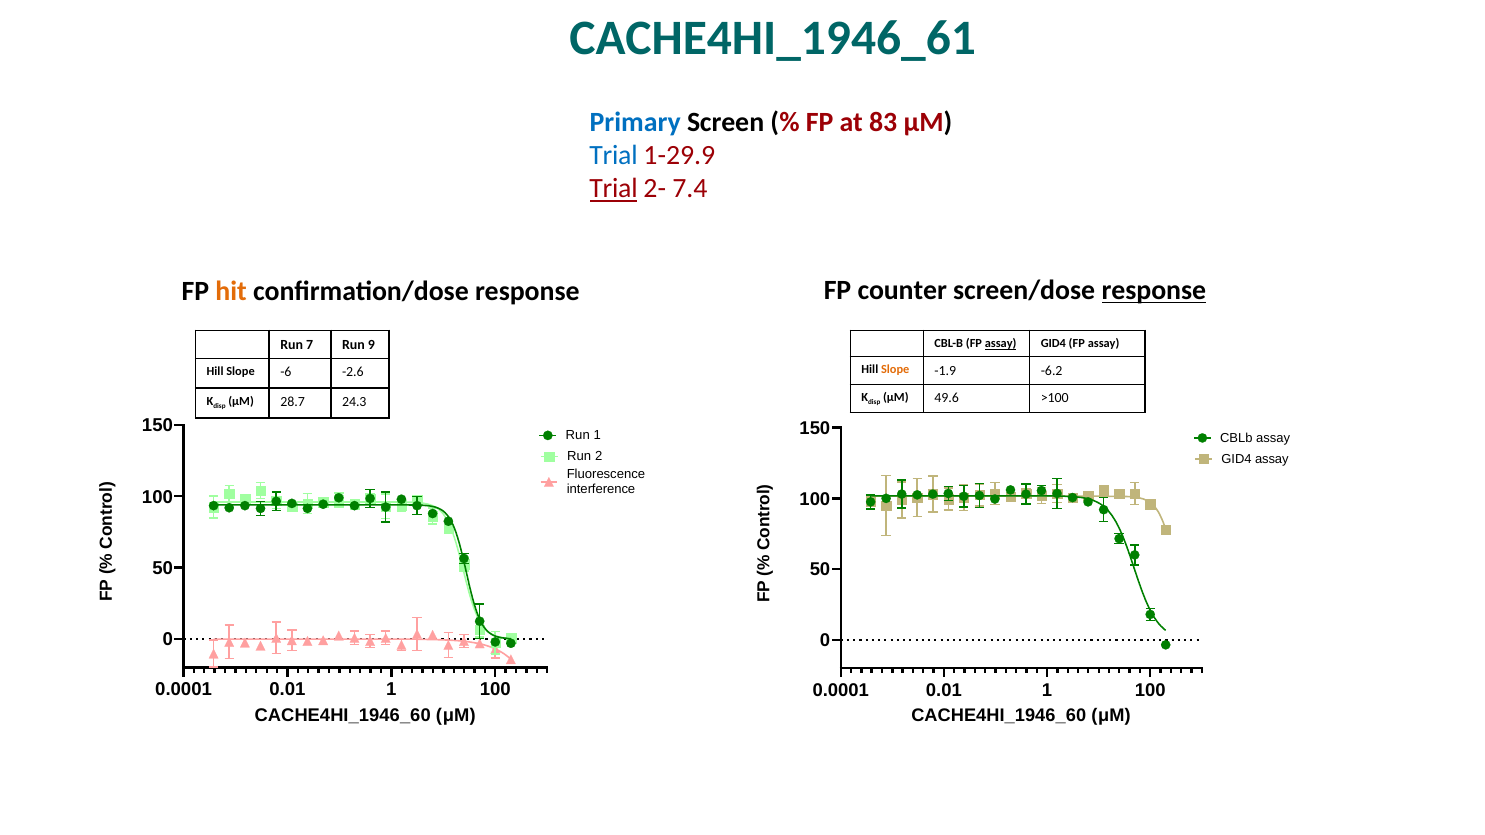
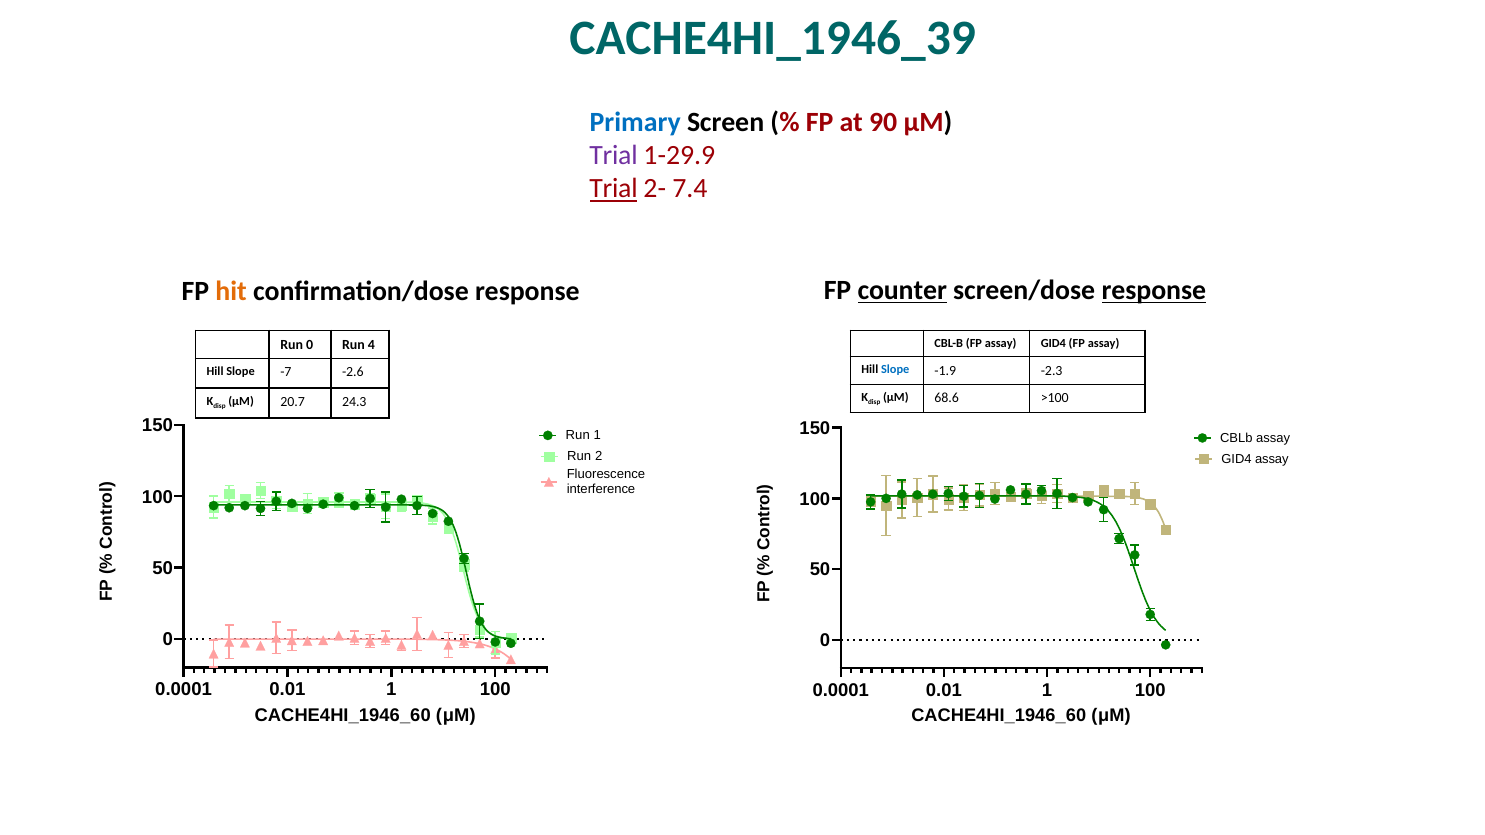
CACHE4HI_1946_61: CACHE4HI_1946_61 -> CACHE4HI_1946_39 (773, 38)
83: 83 -> 90 (883, 122)
Trial colour: blue -> purple (614, 155)
counter underline: none -> present (902, 291)
assay underline: present -> none (1001, 344)
Run 7: 7 -> 0 (310, 345)
9: 9 -> 4 (371, 345)
Slope colour: orange -> blue (895, 370)
-6.2: -6.2 -> -2.3 (1052, 371)
-6: -6 -> -7 (286, 372)
49.6: 49.6 -> 68.6 (947, 398)
28.7: 28.7 -> 20.7 (293, 402)
